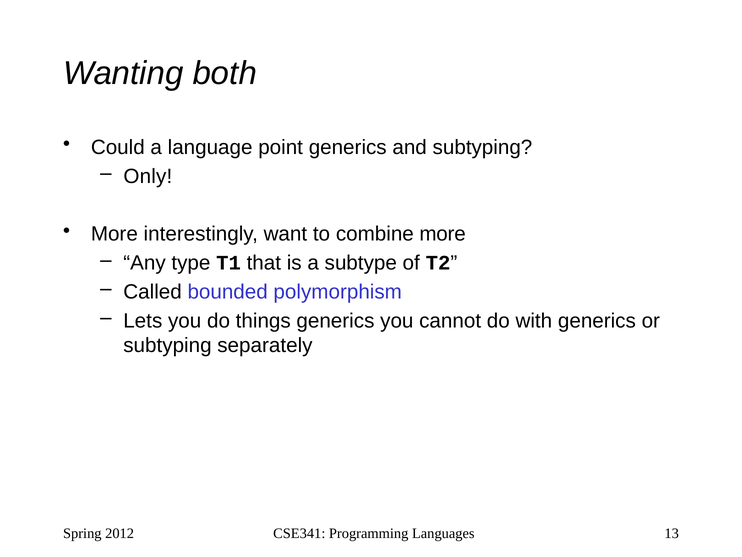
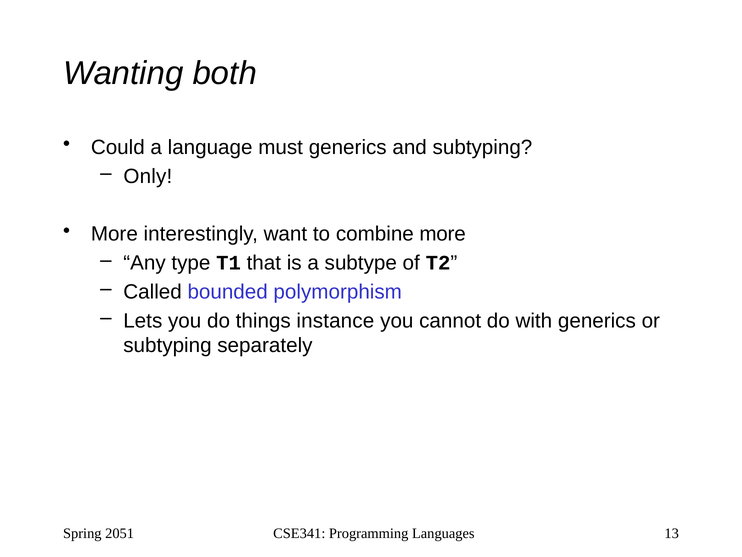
point: point -> must (281, 147)
things generics: generics -> instance (335, 321)
2012: 2012 -> 2051 (120, 533)
